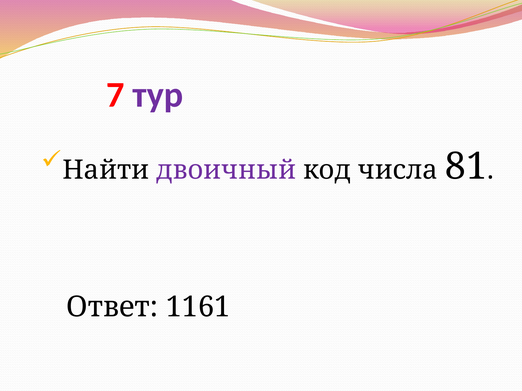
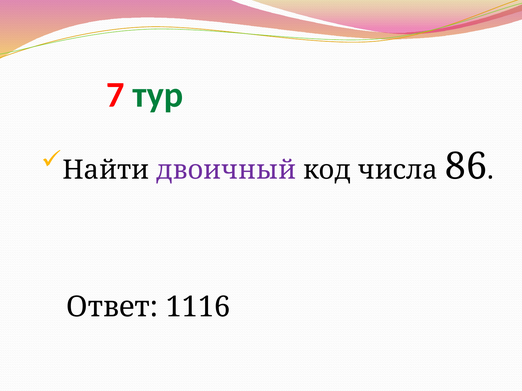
тур colour: purple -> green (158, 95)
81: 81 -> 86 (466, 166)
1161: 1161 -> 1116 (198, 307)
